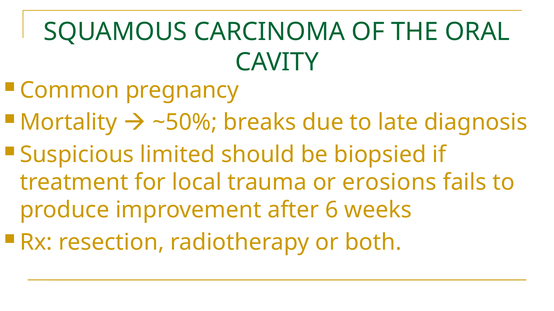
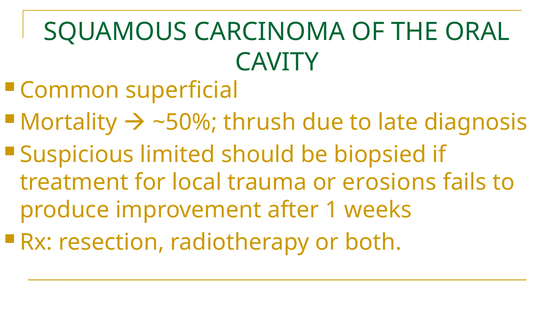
pregnancy: pregnancy -> superficial (182, 90)
breaks: breaks -> thrush (260, 123)
6: 6 -> 1 (332, 210)
